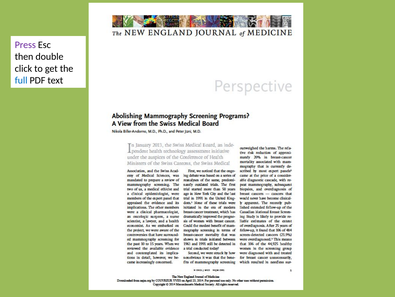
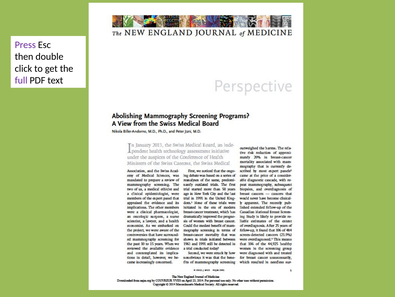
full colour: blue -> purple (21, 80)
